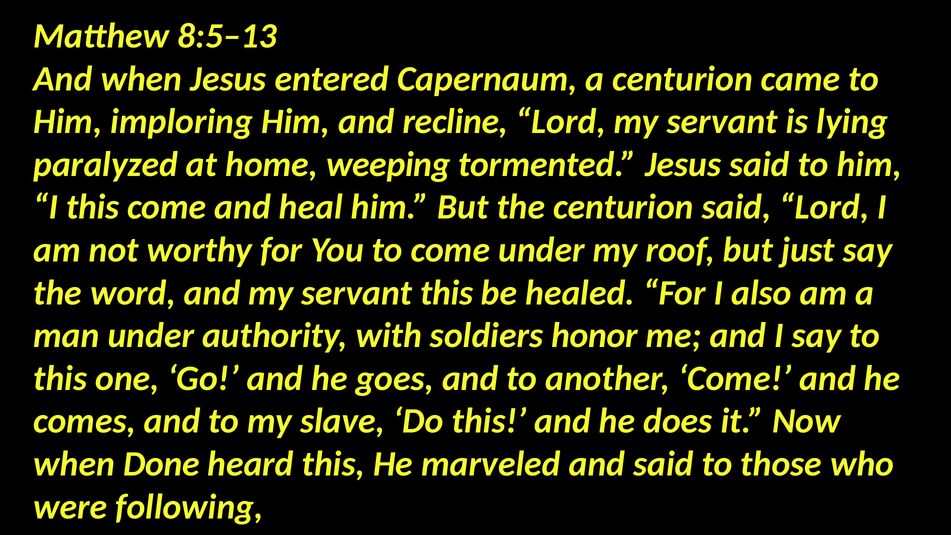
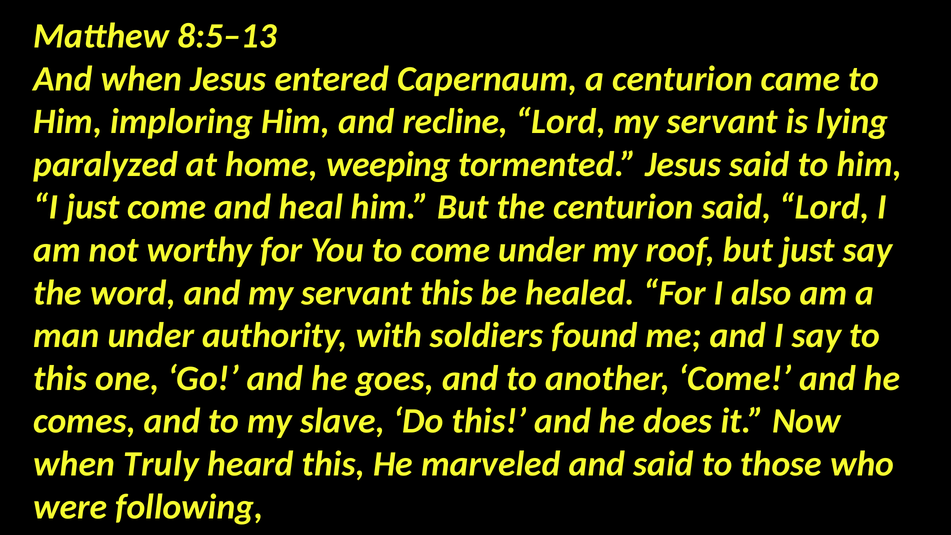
I this: this -> just (93, 207)
honor: honor -> found (595, 336)
Done: Done -> Truly (161, 464)
